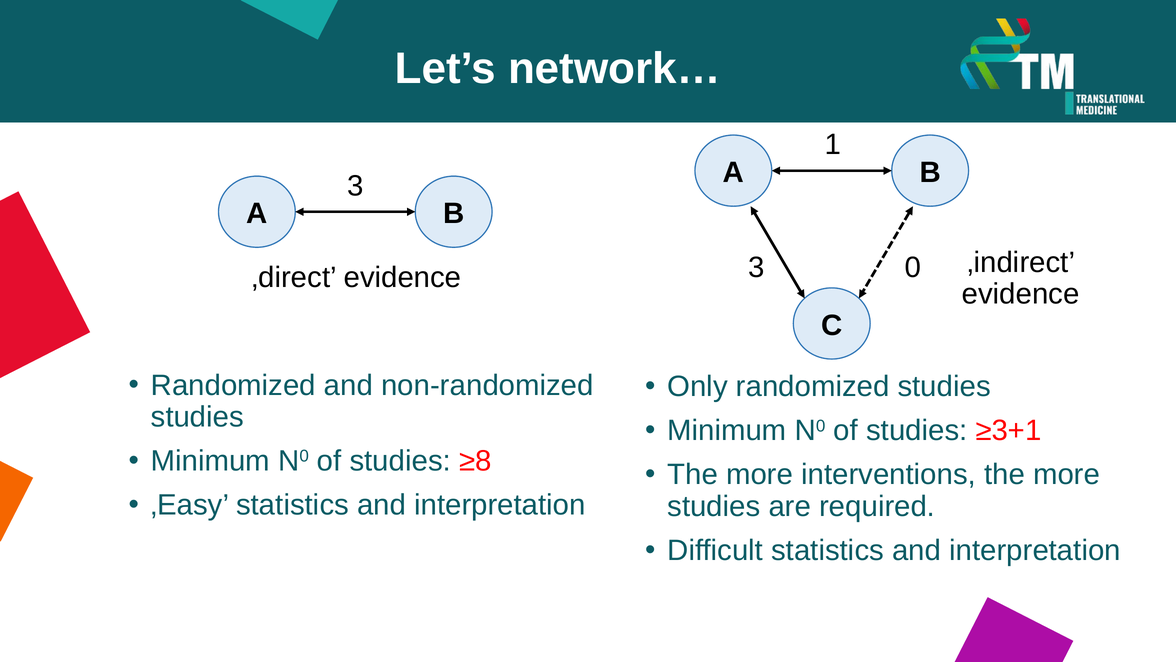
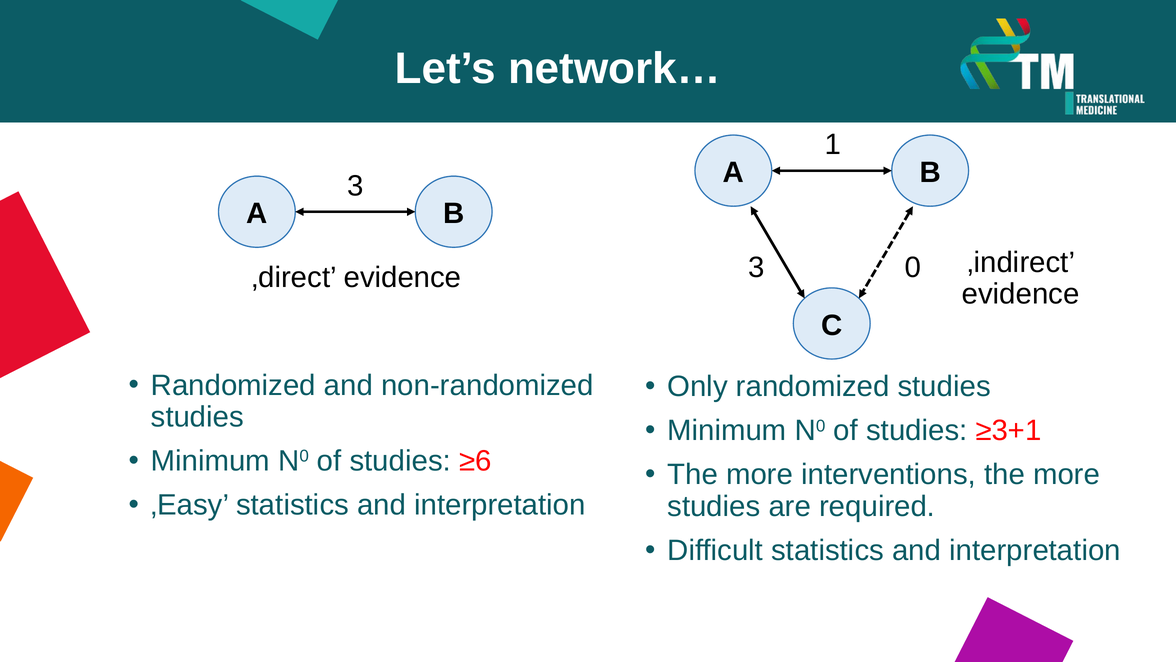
≥8: ≥8 -> ≥6 (475, 461)
